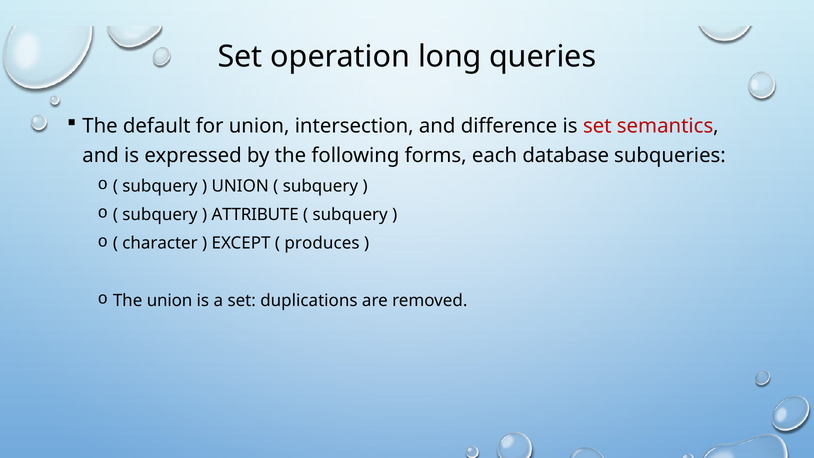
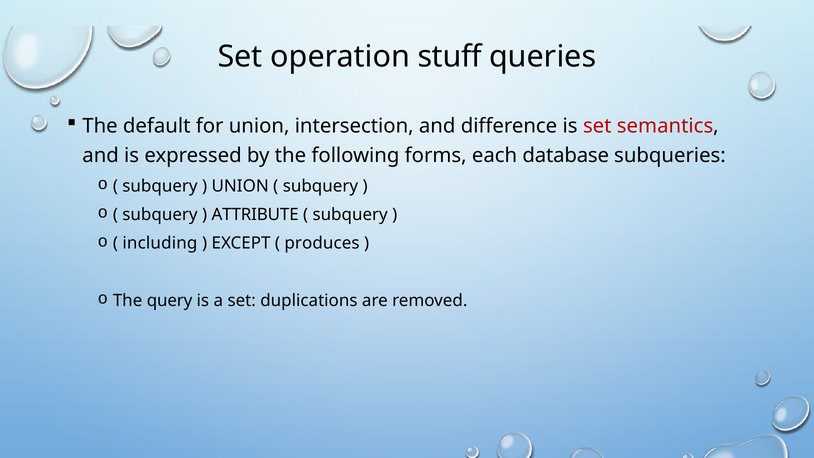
long: long -> stuff (450, 57)
character: character -> including (160, 243)
The union: union -> query (170, 301)
